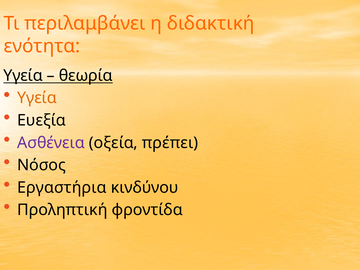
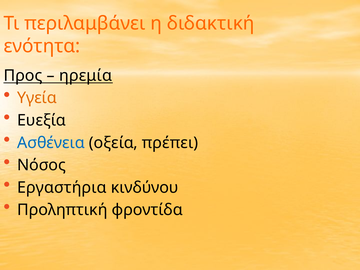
Υγεία: Υγεία -> Προς (23, 76)
θεωρία: θεωρία -> ηρεμία (86, 76)
Ασθένεια colour: purple -> blue (51, 143)
